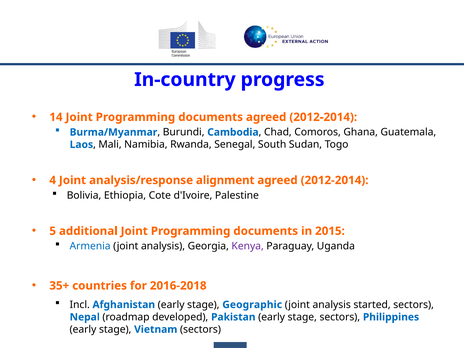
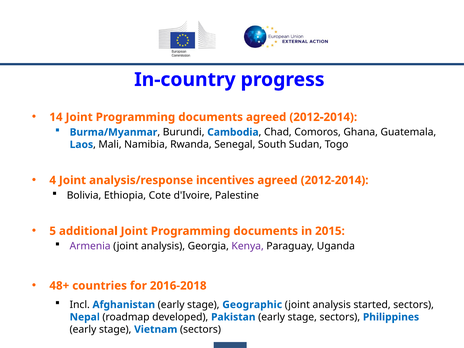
alignment: alignment -> incentives (225, 180)
Armenia colour: blue -> purple (90, 246)
35+: 35+ -> 48+ (59, 286)
